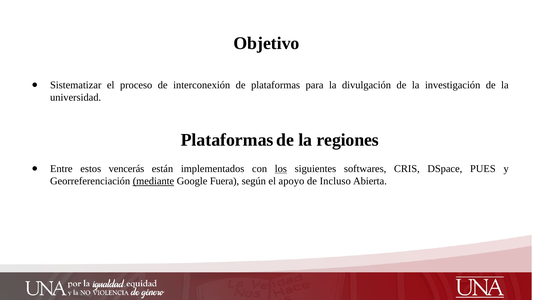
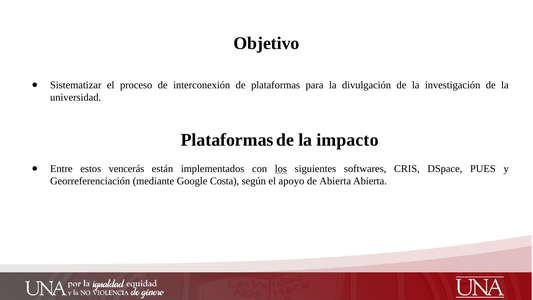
regiones: regiones -> impacto (348, 140)
mediante underline: present -> none (153, 181)
Fuera: Fuera -> Costa (225, 181)
de Incluso: Incluso -> Abierta (335, 181)
